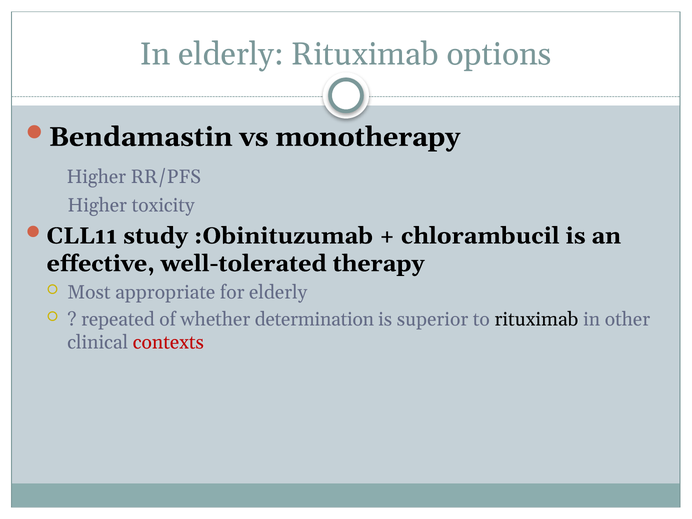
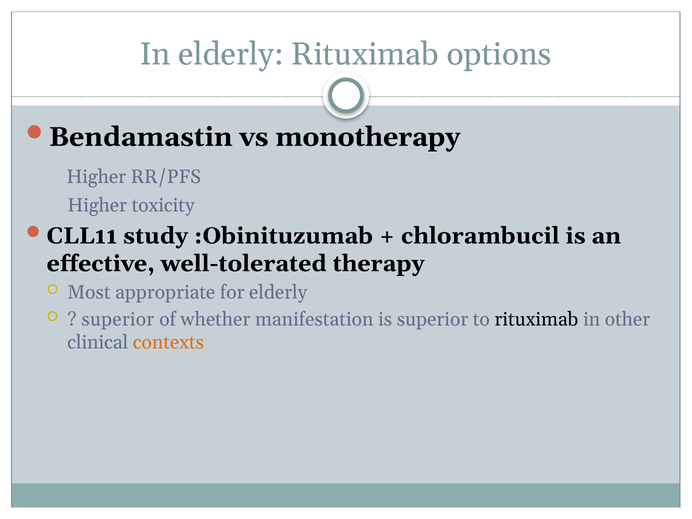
repeated: repeated -> superior (118, 319)
determination: determination -> manifestation (314, 319)
contexts colour: red -> orange (168, 343)
